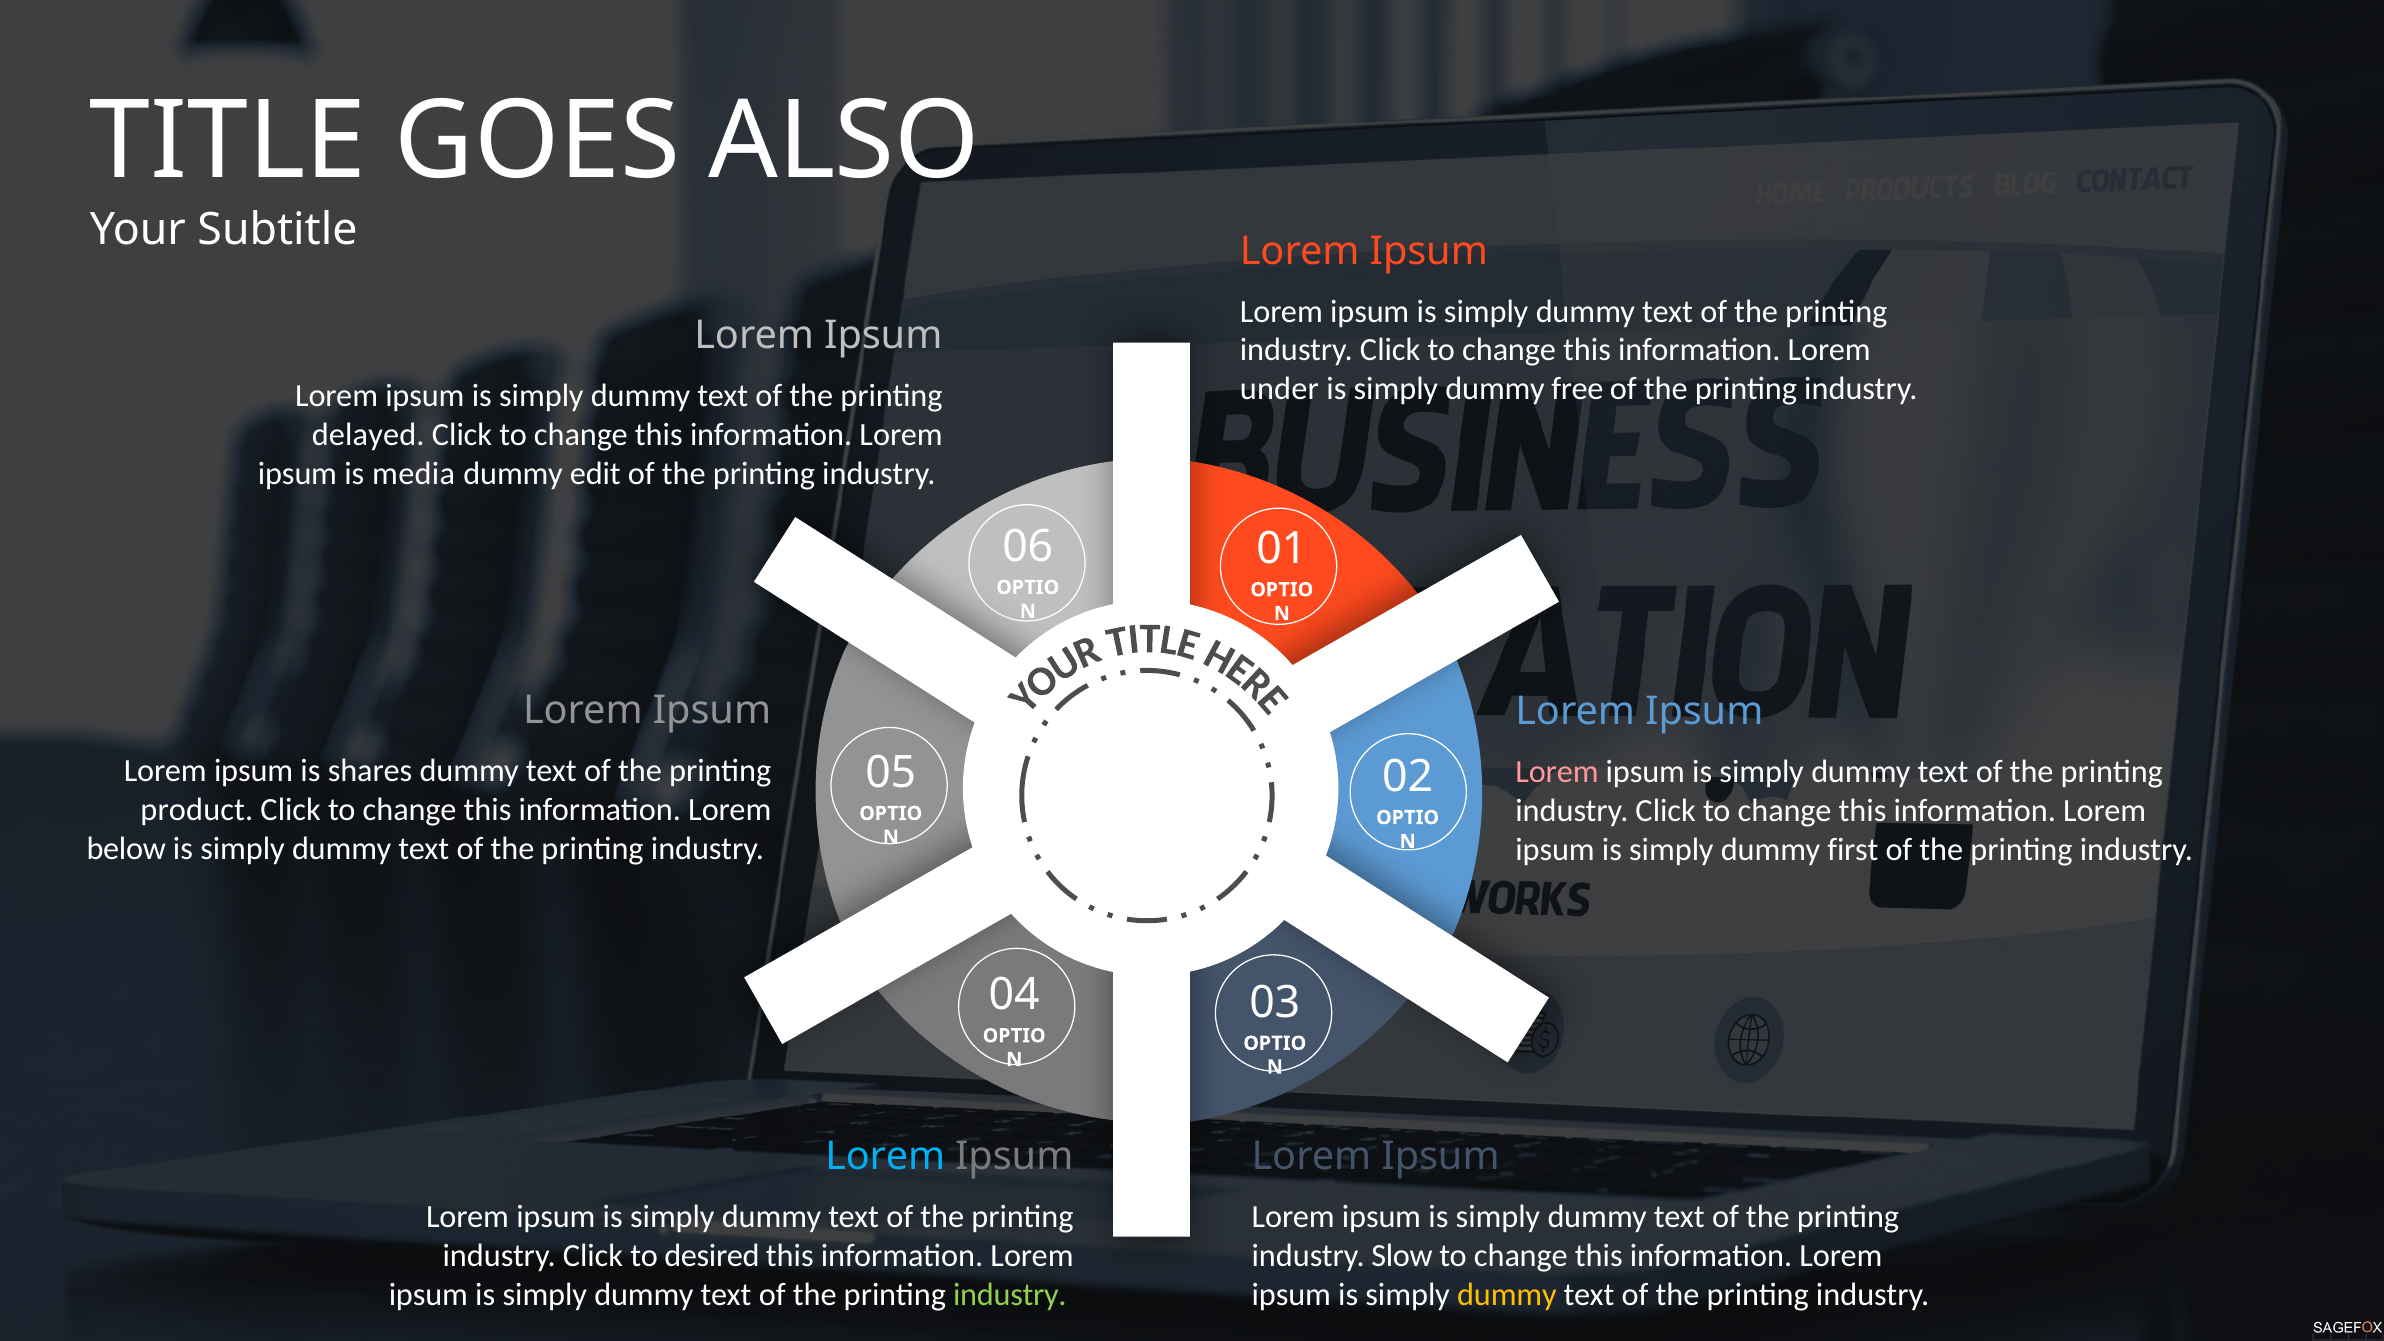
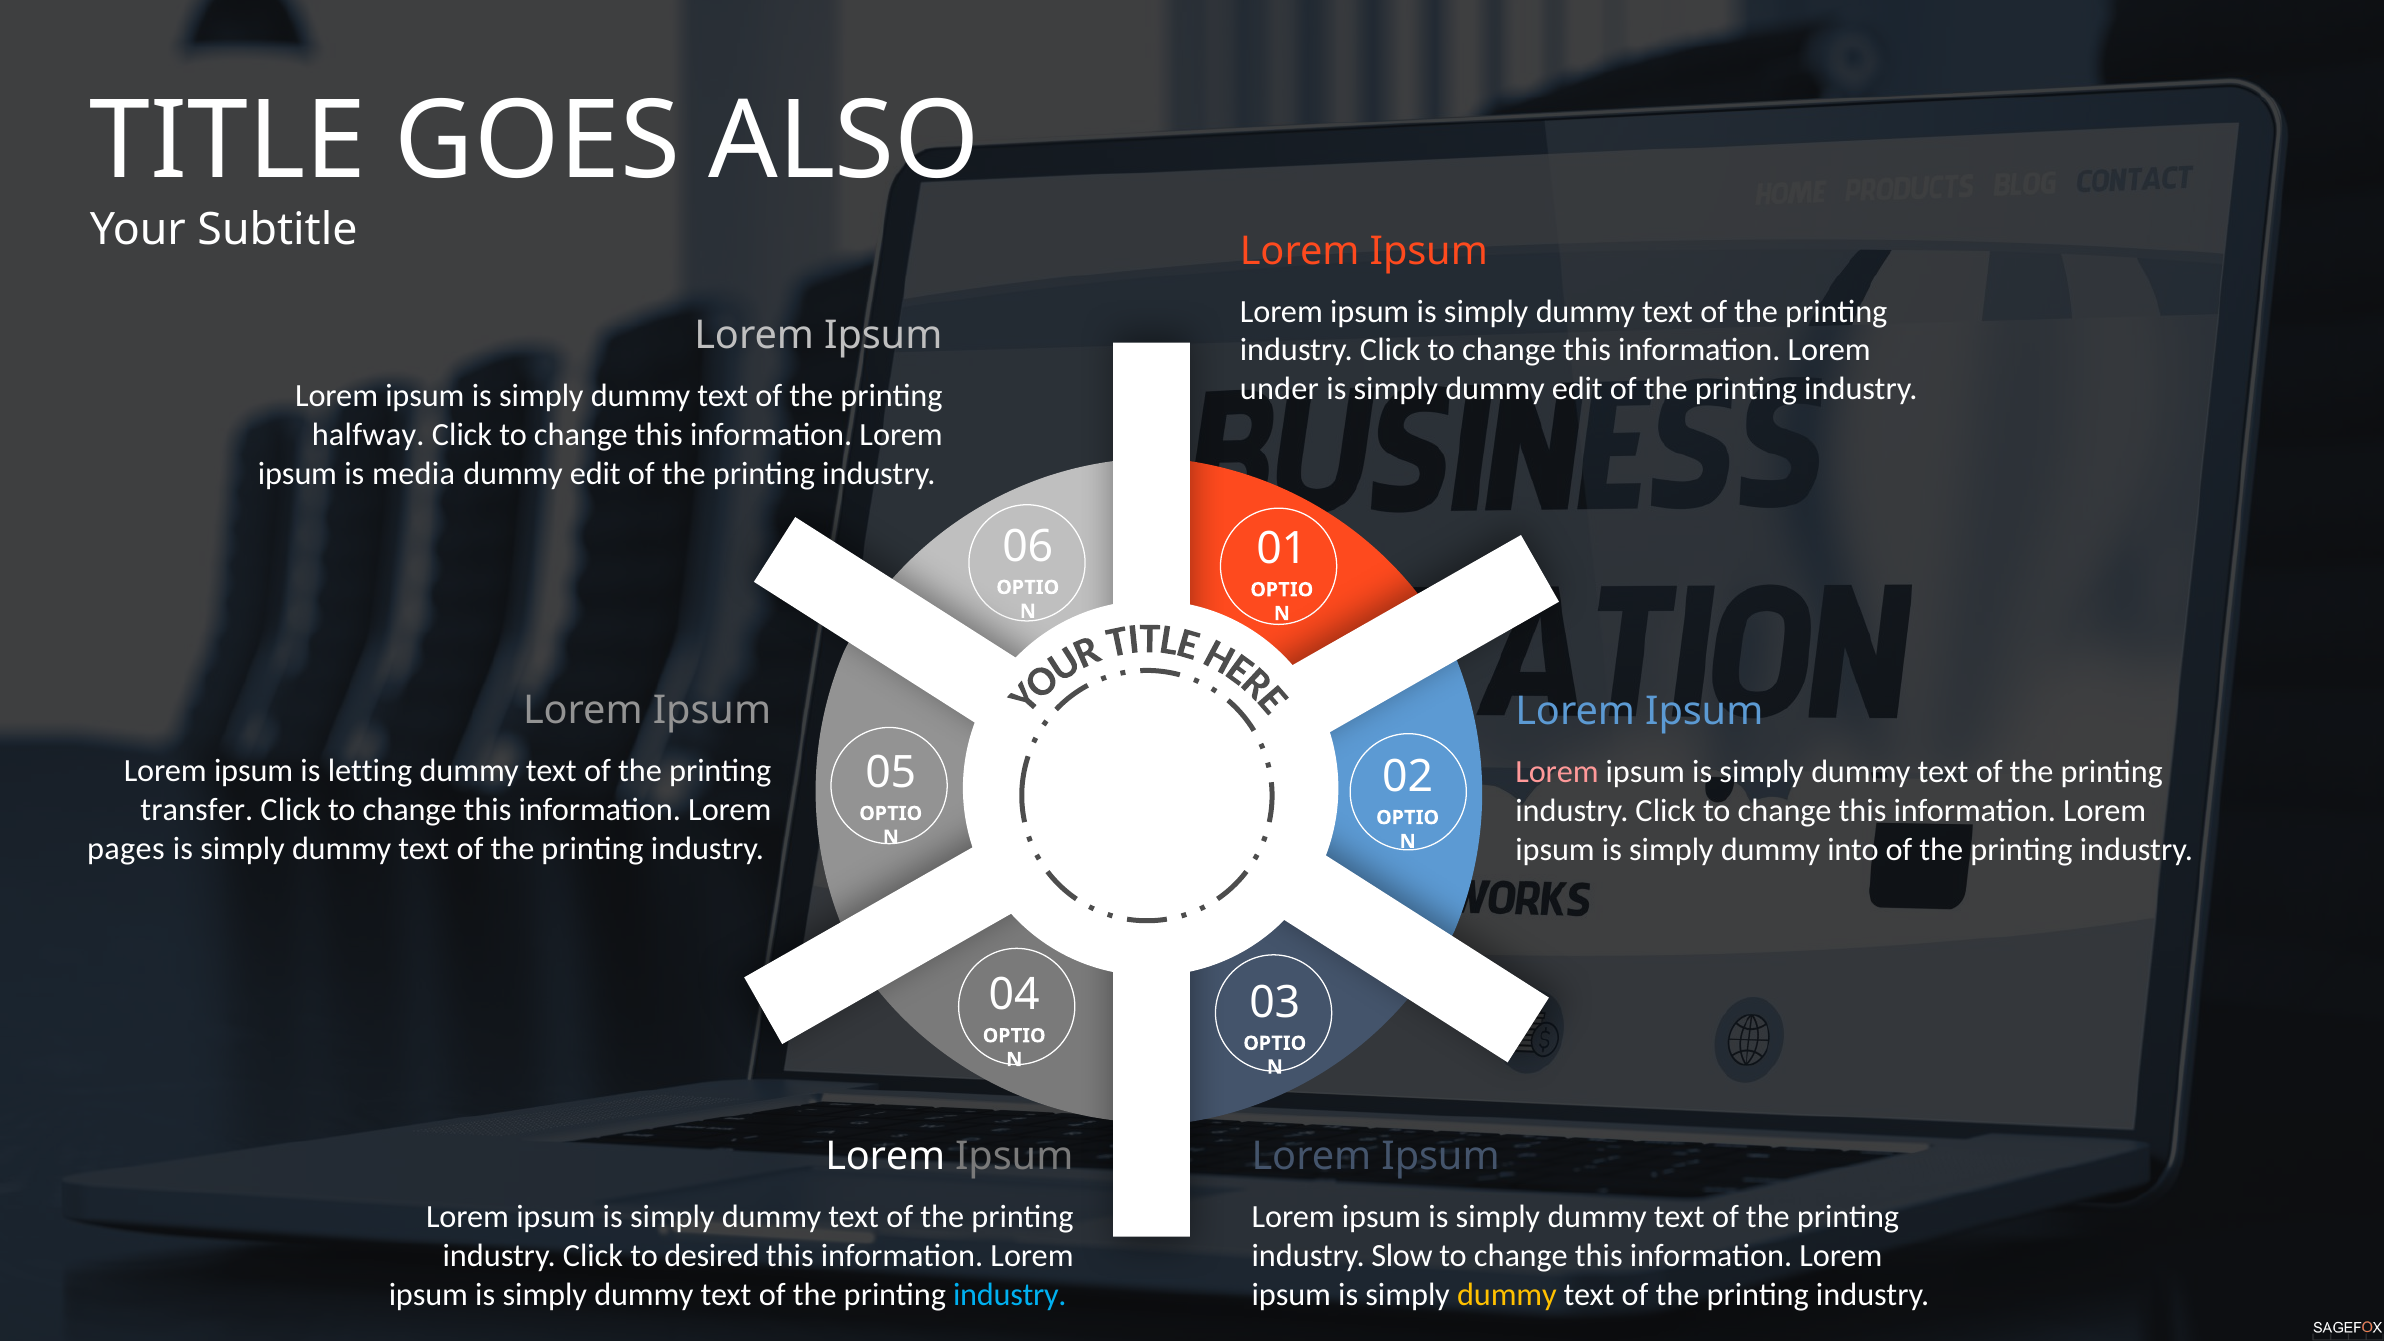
simply dummy free: free -> edit (1577, 389)
delayed: delayed -> halfway (368, 435)
shares: shares -> letting (370, 771)
product: product -> transfer (197, 810)
below: below -> pages (126, 849)
first: first -> into (1853, 850)
Lorem colour: light blue -> white (885, 1156)
industry colour: light green -> light blue (1010, 1294)
